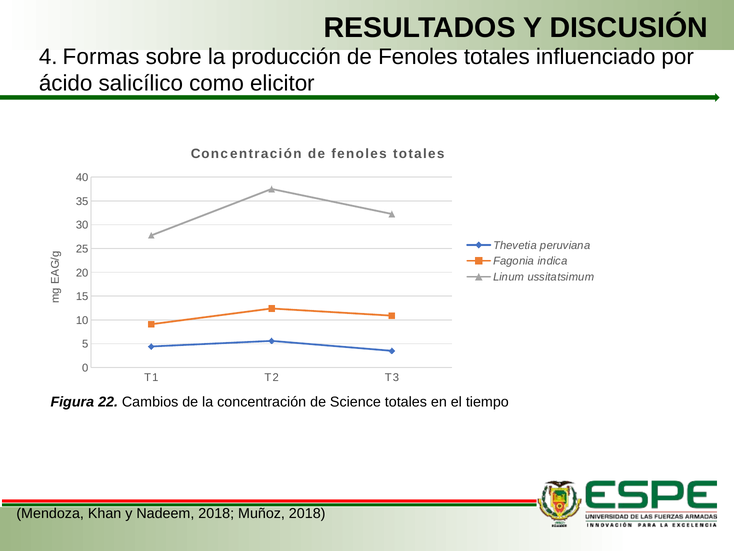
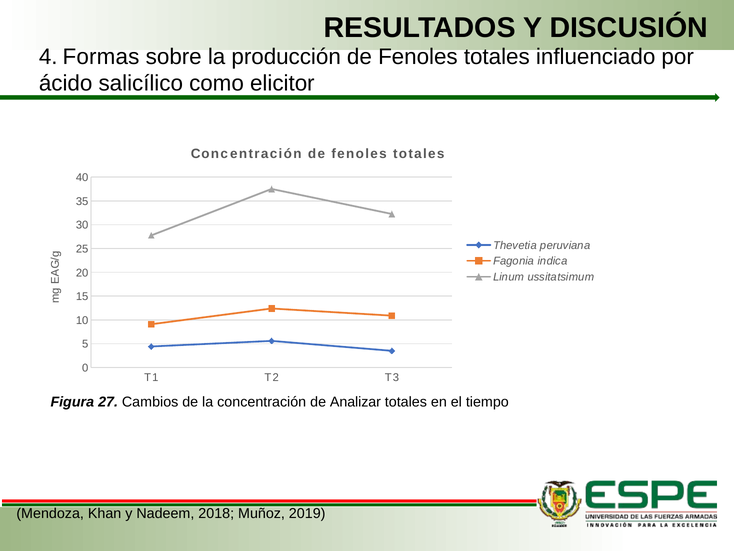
22: 22 -> 27 (108, 401)
Science: Science -> Analizar (355, 401)
Muñoz 2018: 2018 -> 2019 (307, 513)
